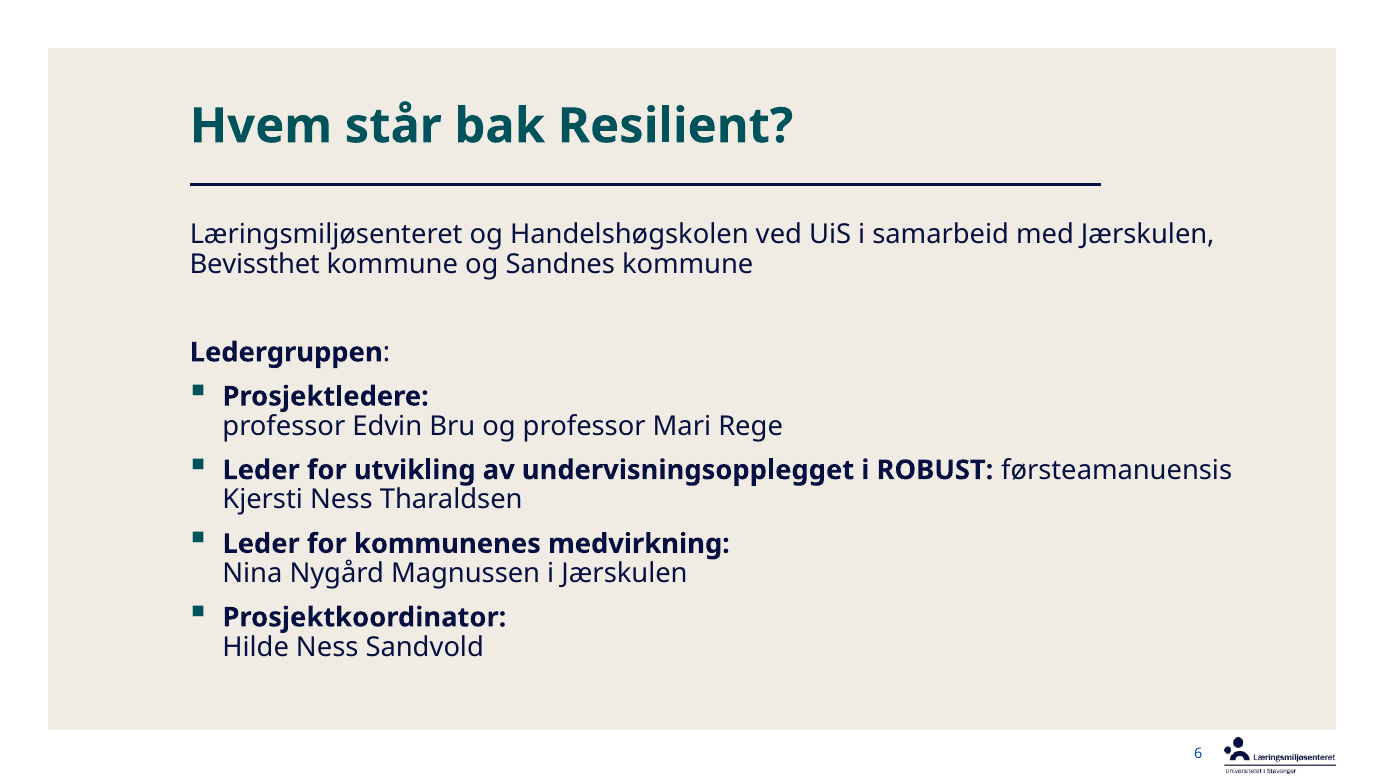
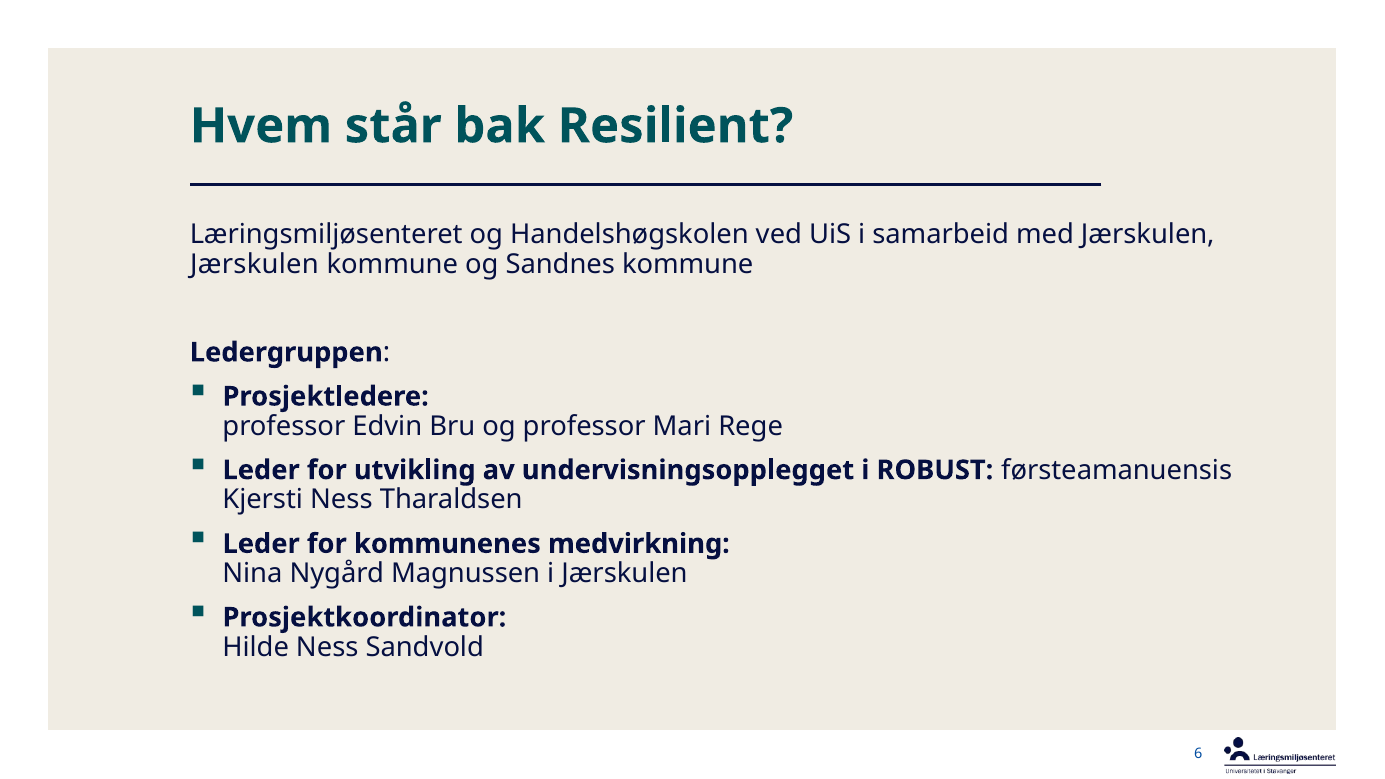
Bevissthet: Bevissthet -> Jærskulen (255, 264)
